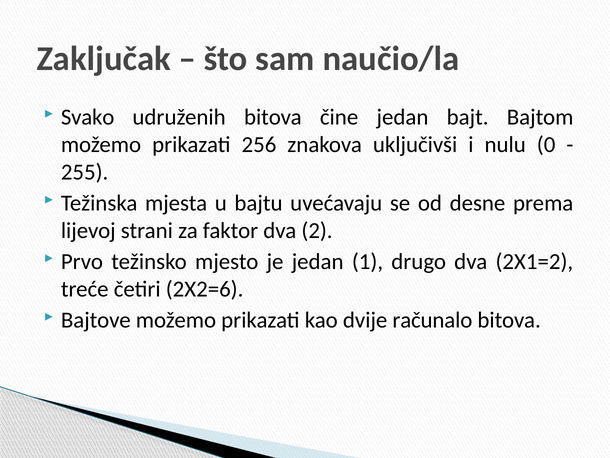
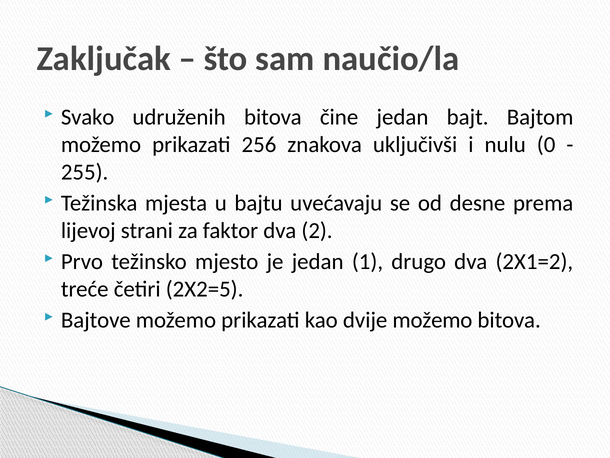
2X2=6: 2X2=6 -> 2X2=5 (205, 289)
dvije računalo: računalo -> možemo (432, 320)
